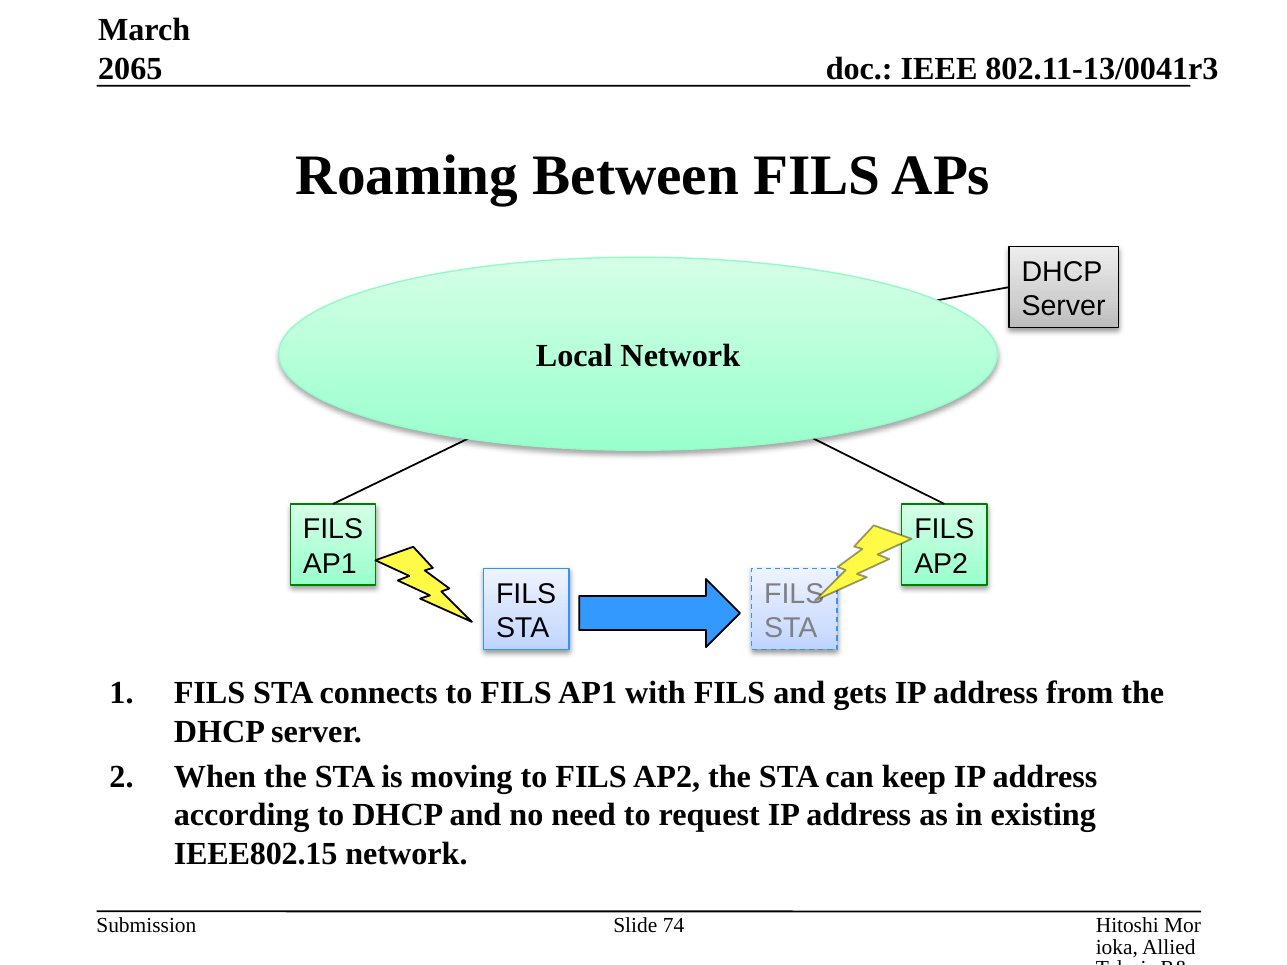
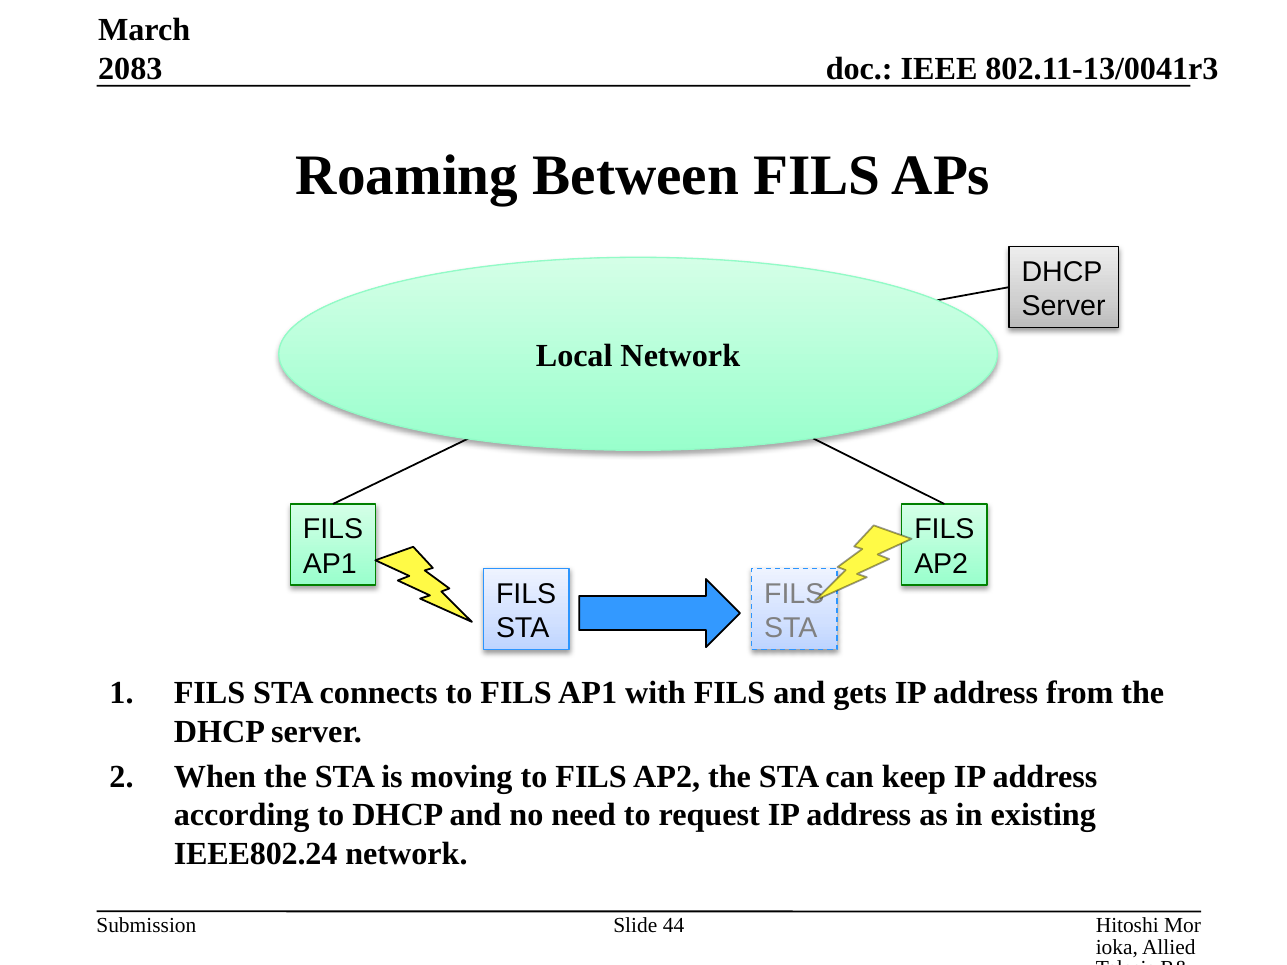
2065: 2065 -> 2083 (130, 69)
IEEE802.15: IEEE802.15 -> IEEE802.24 (256, 854)
74: 74 -> 44 (674, 926)
